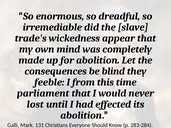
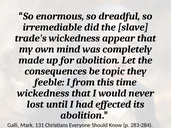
blind: blind -> topic (113, 71)
parliament: parliament -> wickedness (43, 93)
